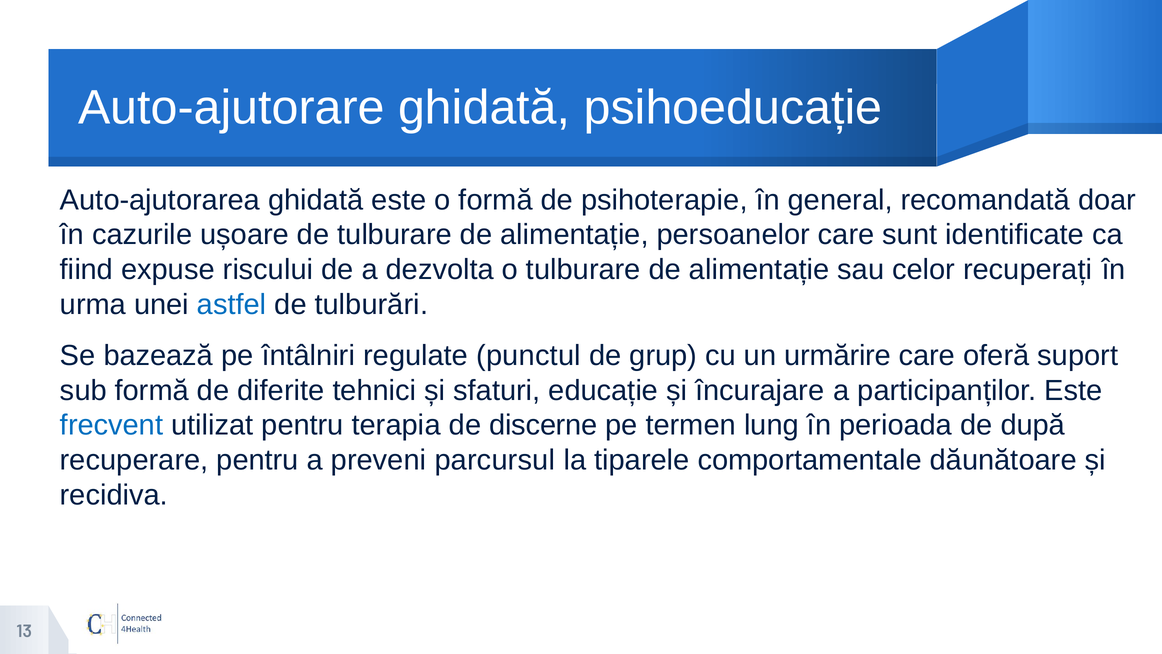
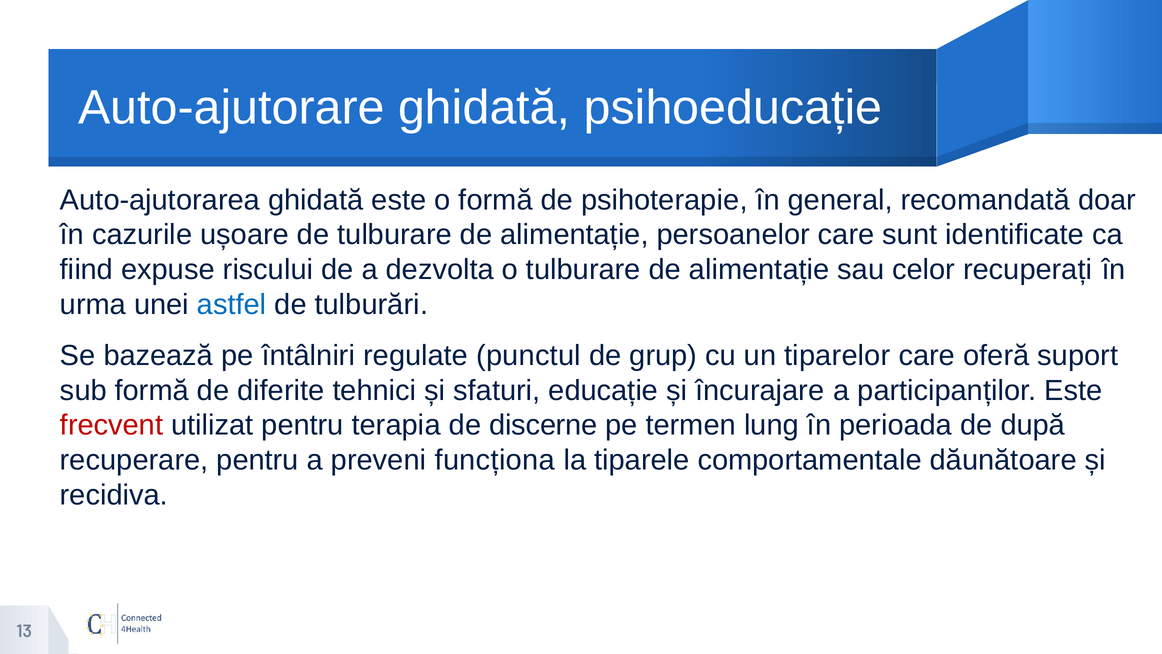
urmărire: urmărire -> tiparelor (837, 355)
frecvent colour: blue -> red (112, 425)
parcursul: parcursul -> funcționa (495, 460)
